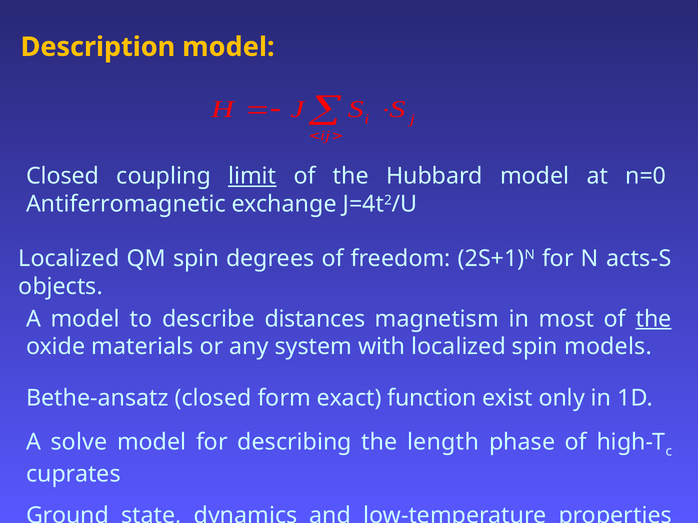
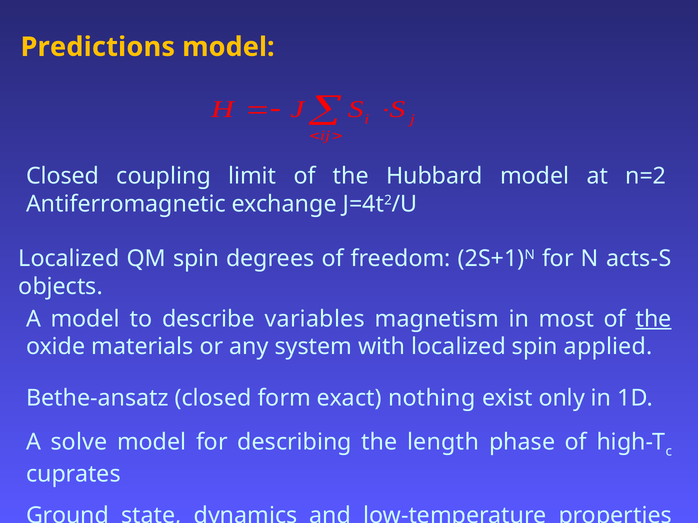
Description: Description -> Predictions (98, 47)
limit underline: present -> none (252, 176)
n=0: n=0 -> n=2 (646, 176)
distances: distances -> variables (315, 319)
models: models -> applied (608, 347)
function: function -> nothing (432, 398)
